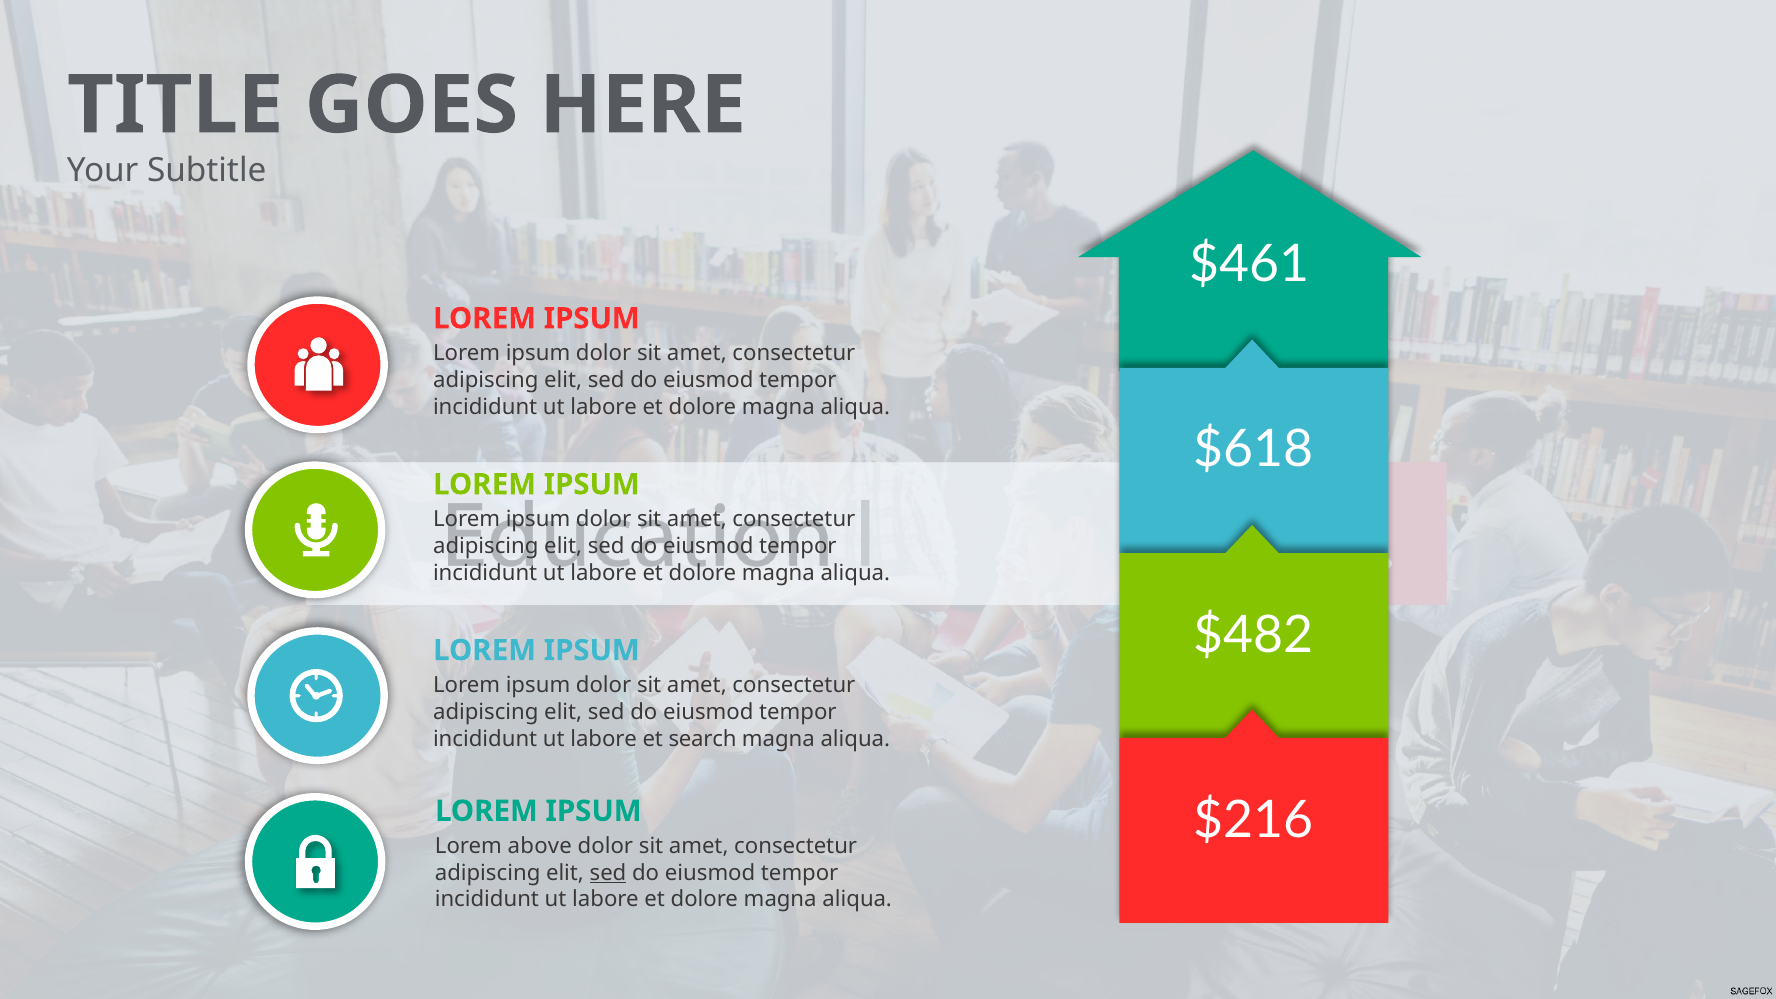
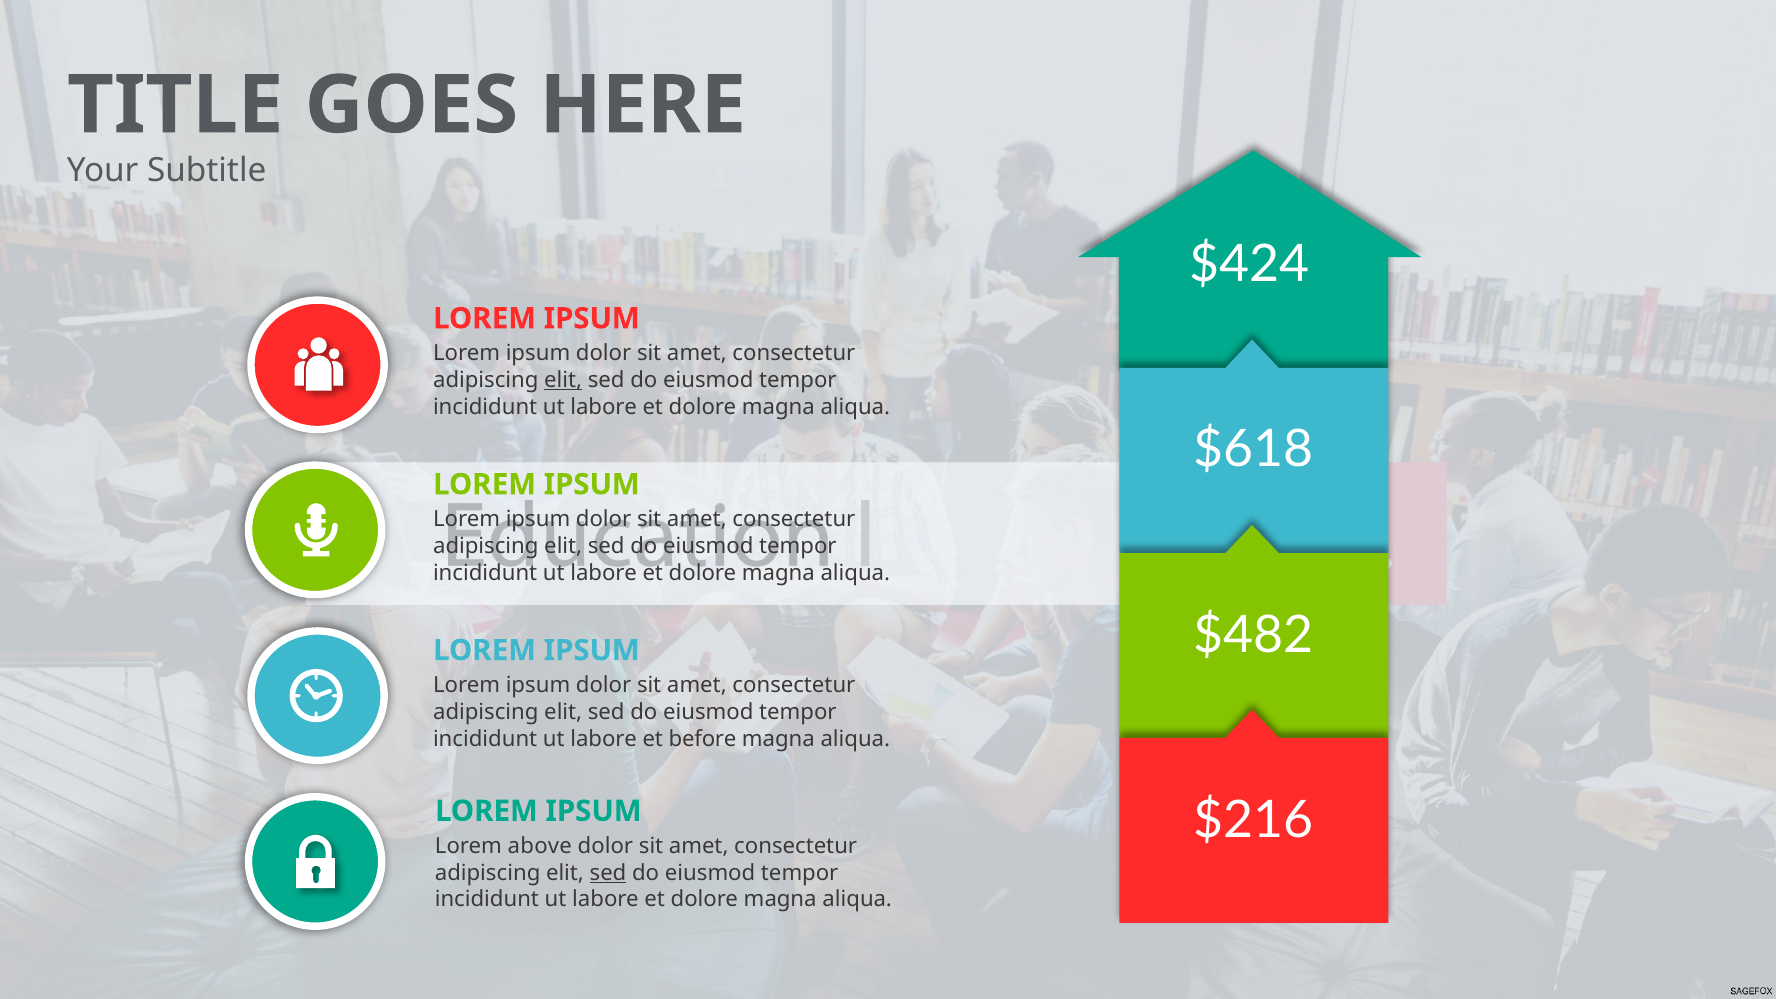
$461: $461 -> $424 (1250, 264)
elit underline: none -> present (563, 380)
search: search -> before (703, 739)
